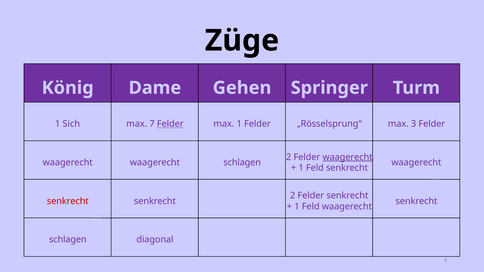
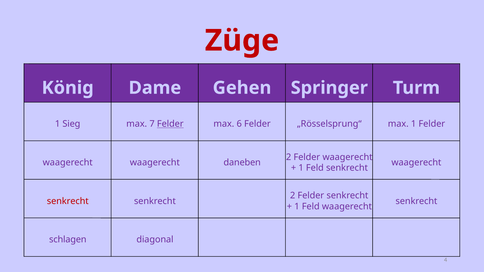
Züge colour: black -> red (242, 41)
Sich: Sich -> Sieg (71, 124)
max 1: 1 -> 6 (239, 124)
max 3: 3 -> 1 (414, 124)
waagerecht underline: present -> none (347, 157)
waagerecht schlagen: schlagen -> daneben (242, 163)
